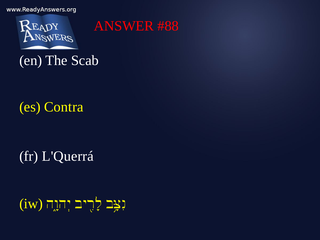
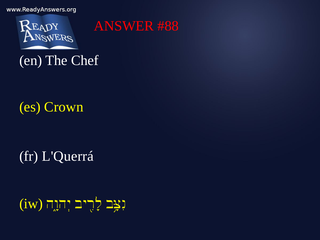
Scab: Scab -> Chef (85, 60)
Contra: Contra -> Crown (64, 107)
